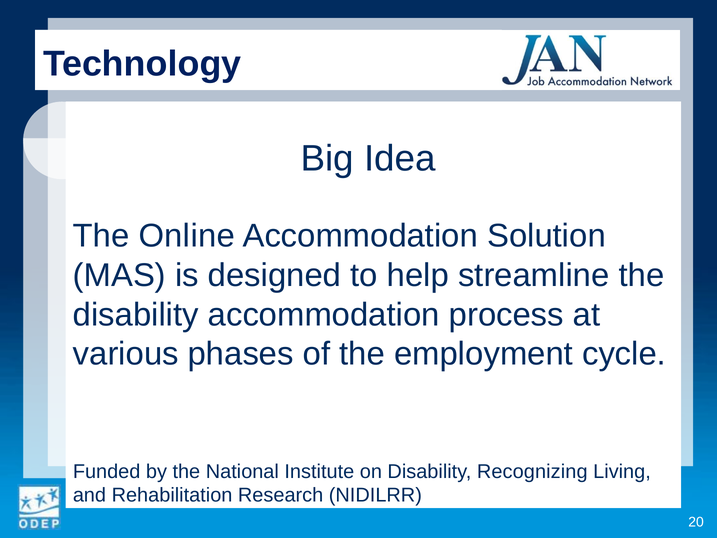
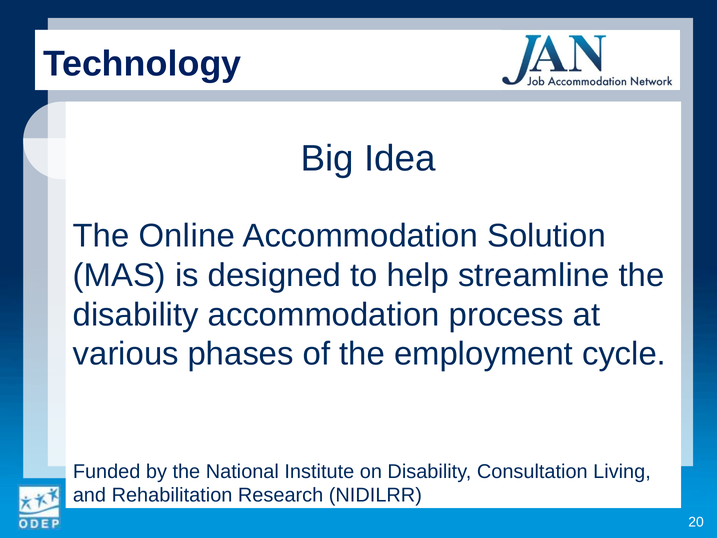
Recognizing: Recognizing -> Consultation (532, 471)
